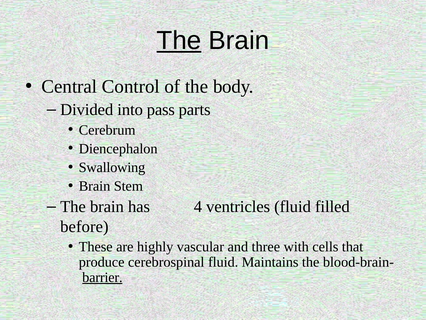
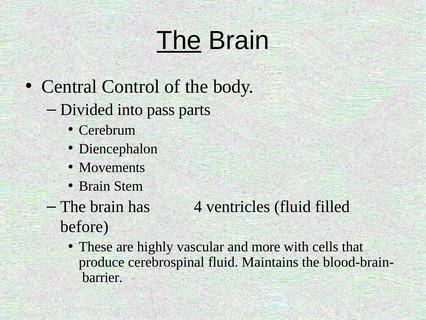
Swallowing: Swallowing -> Movements (112, 167)
three: three -> more (266, 246)
barrier underline: present -> none (102, 277)
